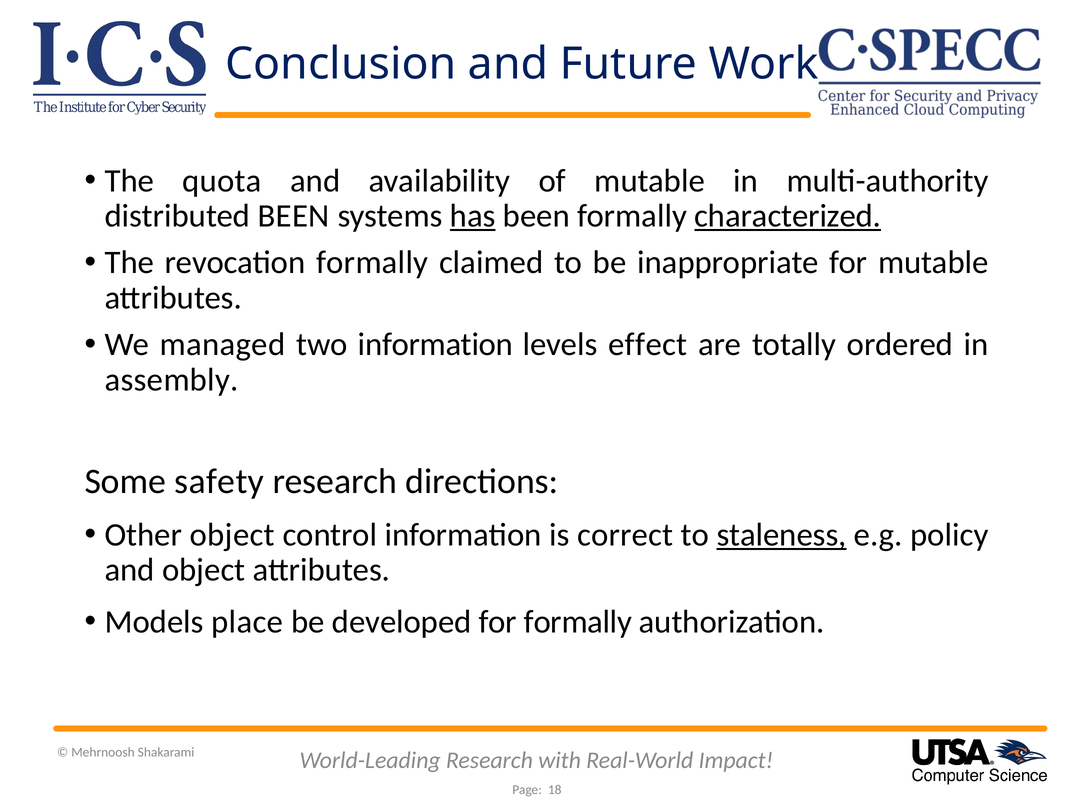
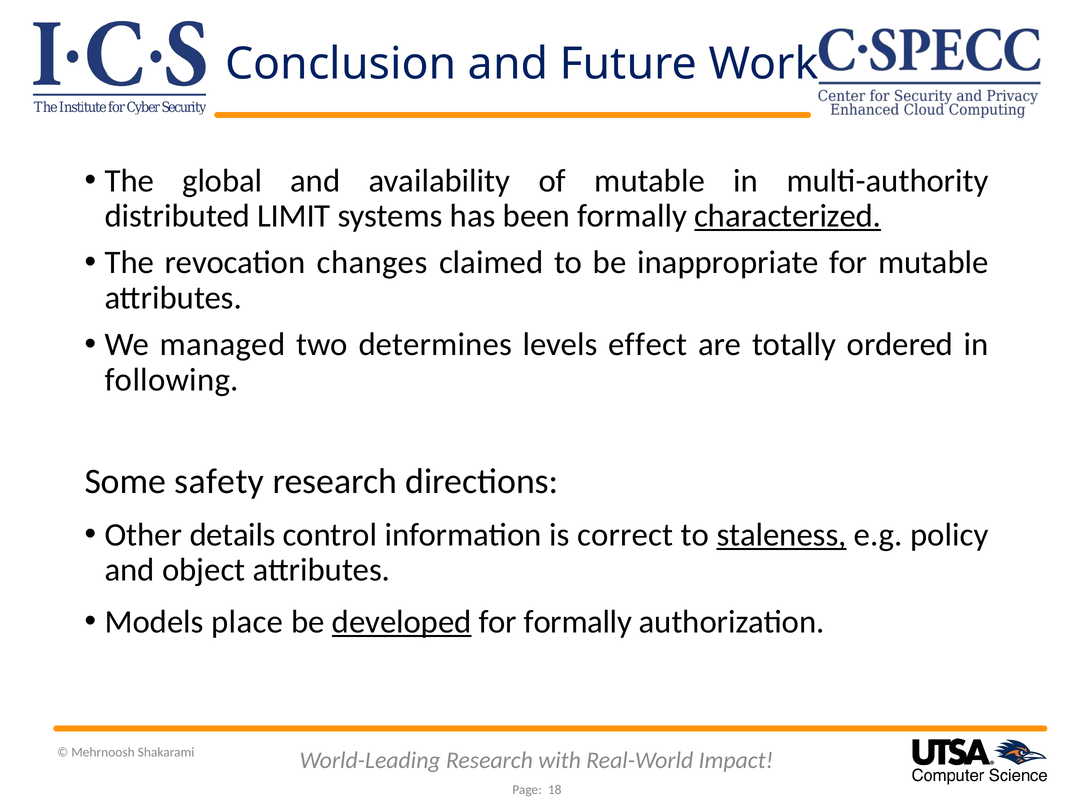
quota: quota -> global (222, 181)
distributed BEEN: BEEN -> LIMIT (294, 216)
has underline: present -> none (473, 216)
revocation formally: formally -> changes (372, 263)
two information: information -> determines (435, 345)
assembly: assembly -> following (172, 380)
Other object: object -> details (233, 535)
developed underline: none -> present (402, 622)
